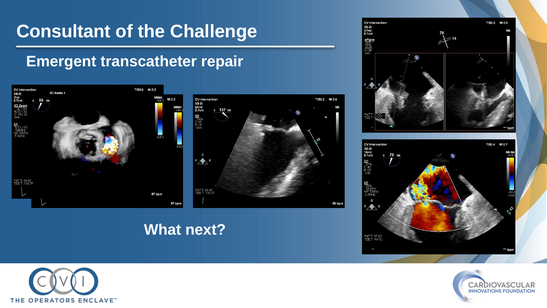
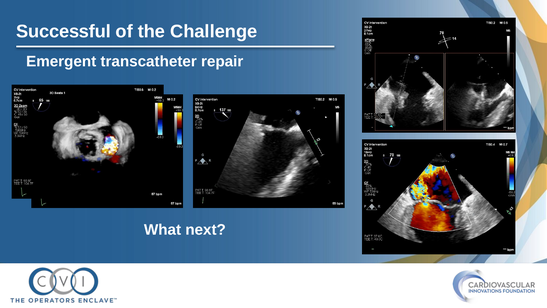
Consultant: Consultant -> Successful (64, 31)
